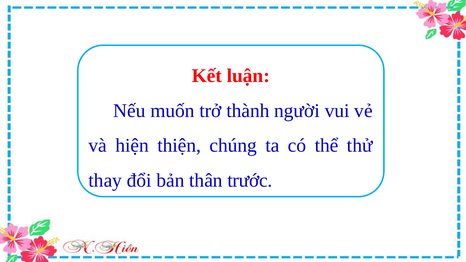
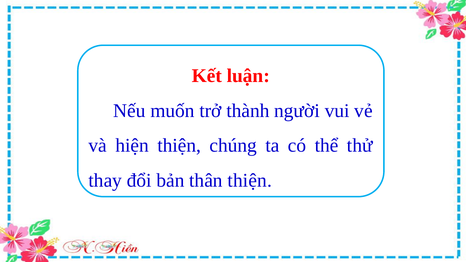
thân trước: trước -> thiện (250, 181)
